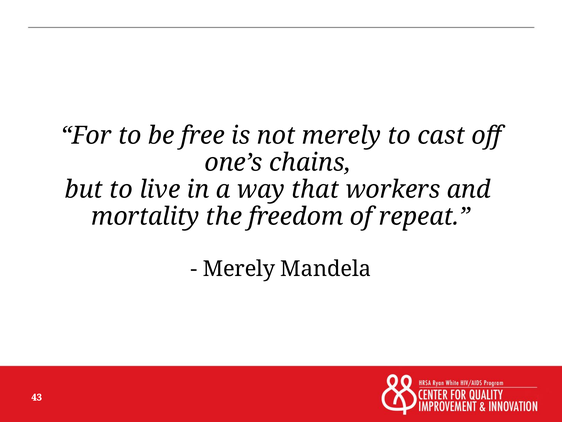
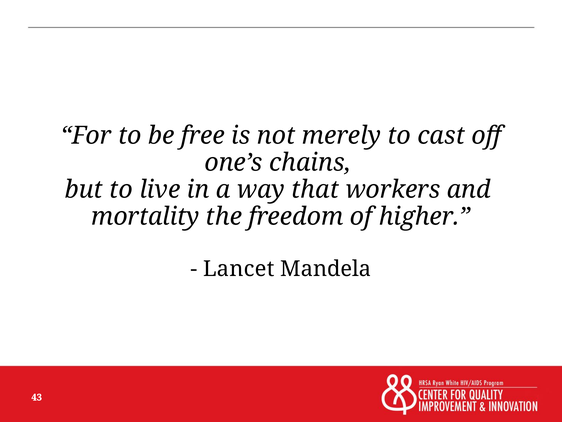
repeat: repeat -> higher (425, 216)
Merely: Merely -> Lancet (239, 269)
